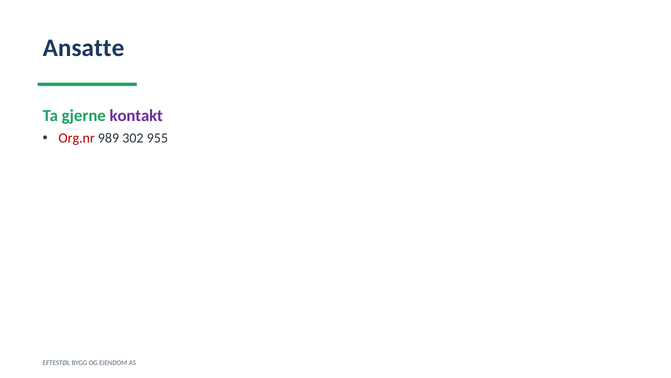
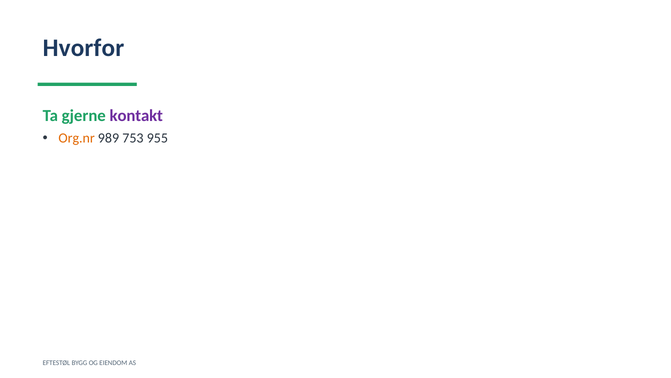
Ansatte: Ansatte -> Hvorfor (83, 48)
Org.nr colour: red -> orange (77, 138)
302: 302 -> 753 (133, 138)
